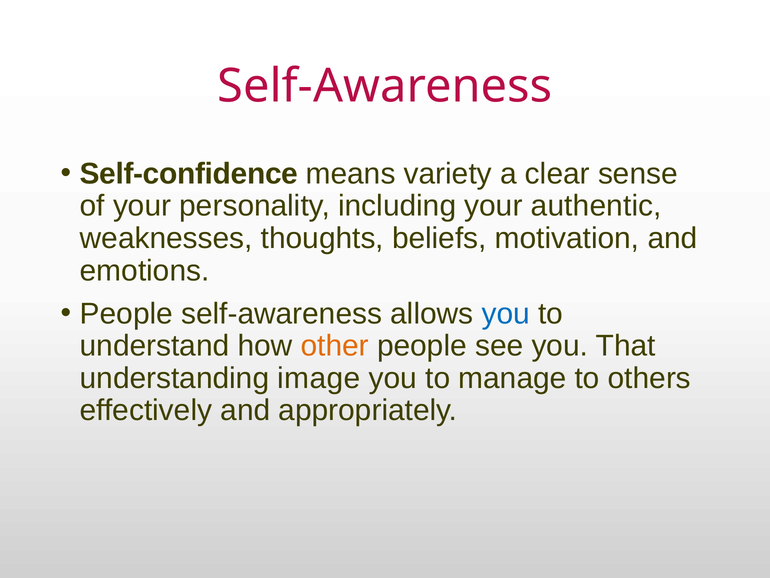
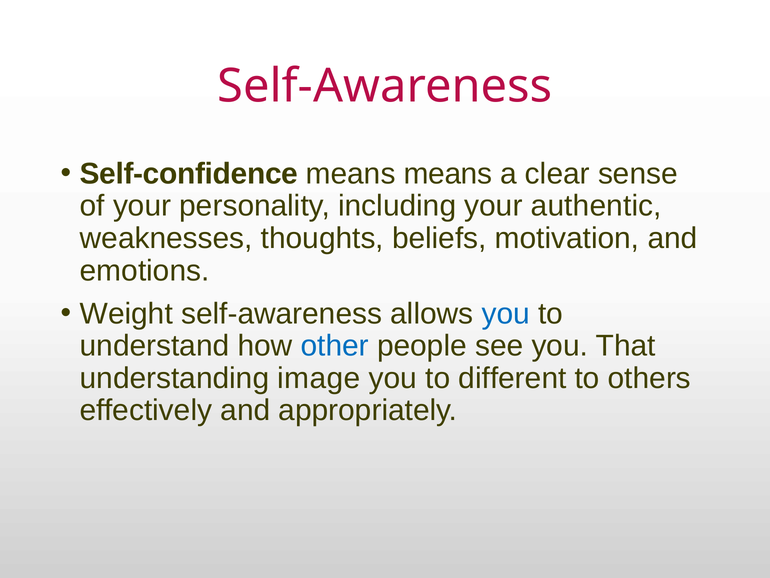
means variety: variety -> means (448, 174)
People: People -> Weight (126, 313)
other colour: orange -> blue (335, 346)
manage: manage -> different (512, 378)
